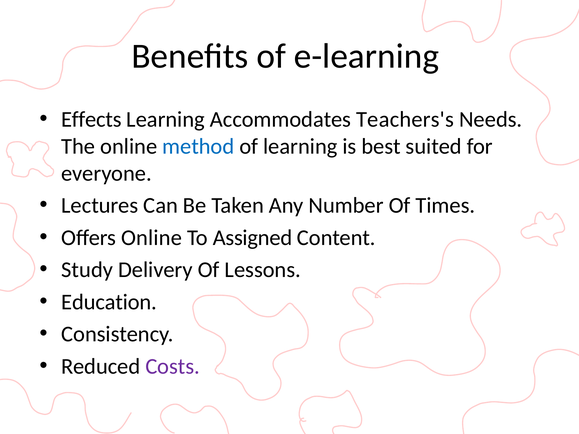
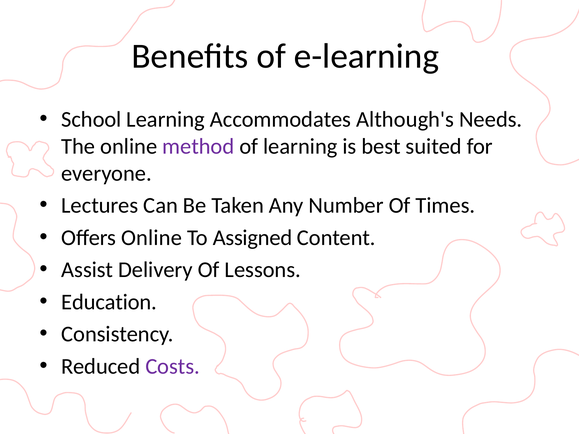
Effects: Effects -> School (91, 119)
Teachers's: Teachers's -> Although's (405, 119)
method colour: blue -> purple (198, 146)
Study: Study -> Assist (87, 270)
